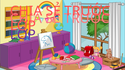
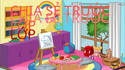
LỚP colour: purple -> red (23, 35)
